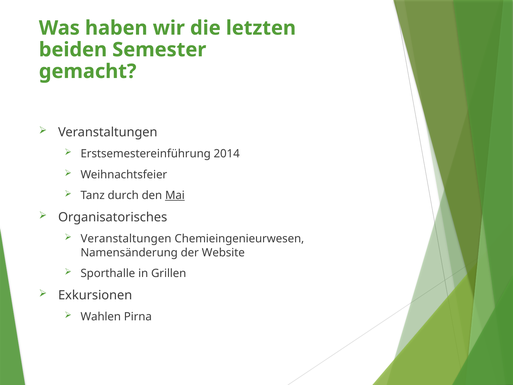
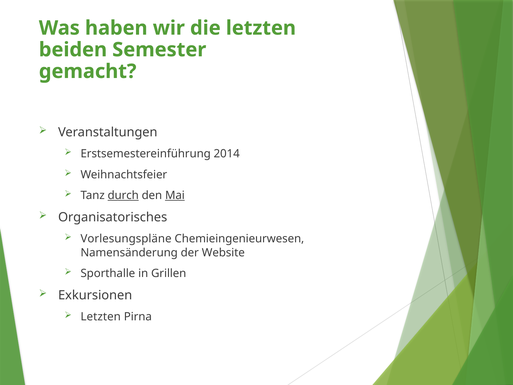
durch underline: none -> present (123, 195)
Veranstaltungen: Veranstaltungen -> Vorlesungspläne (126, 239)
Wahlen: Wahlen -> Letzten (101, 317)
